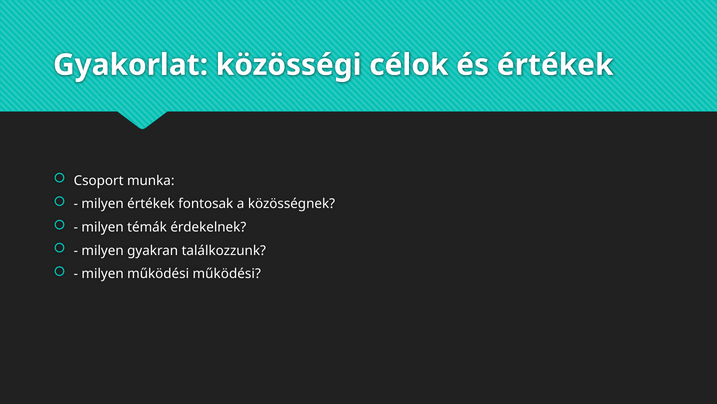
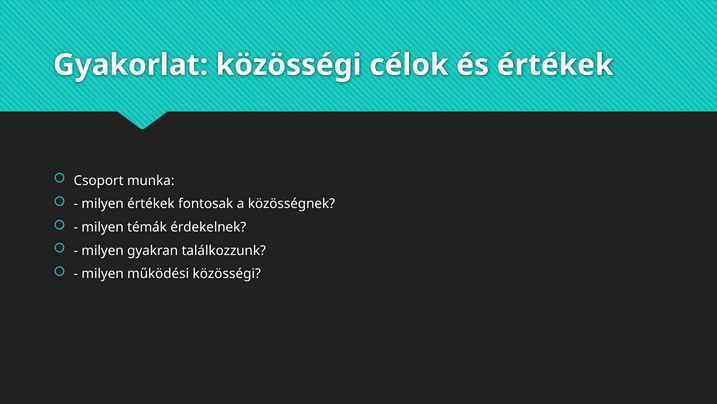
működési működési: működési -> közösségi (227, 273)
